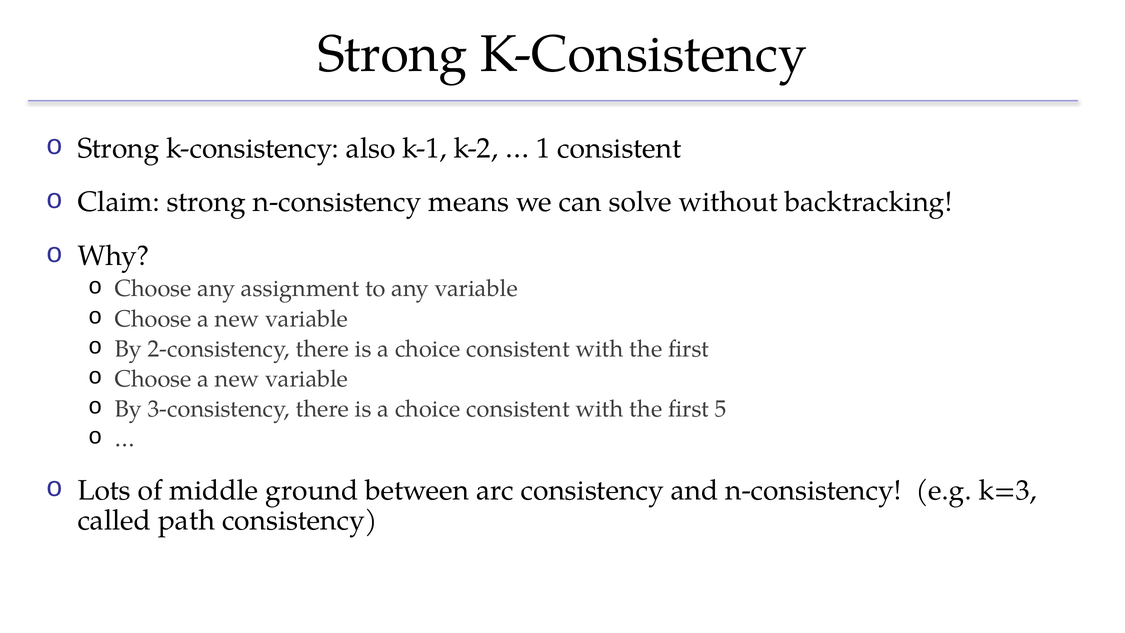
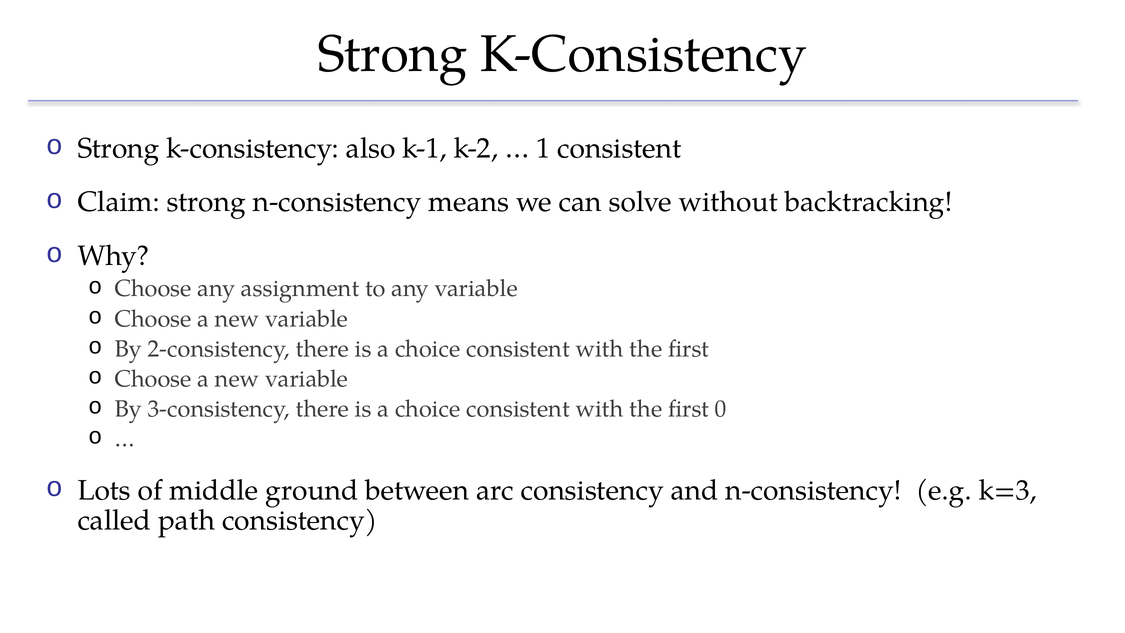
5: 5 -> 0 (721, 409)
